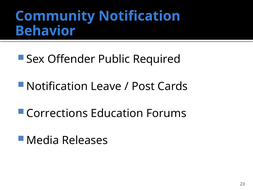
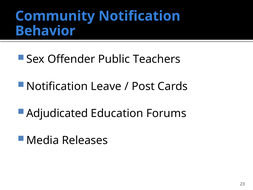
Required: Required -> Teachers (157, 59)
Corrections: Corrections -> Adjudicated (57, 113)
